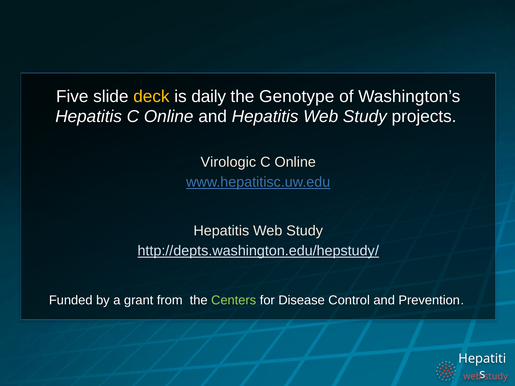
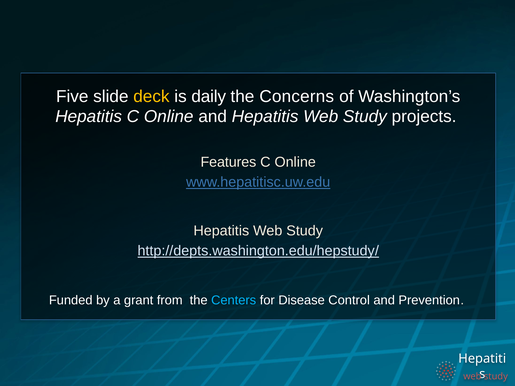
Genotype: Genotype -> Concerns (297, 96)
Virologic: Virologic -> Features (228, 162)
Centers colour: light green -> light blue (234, 300)
